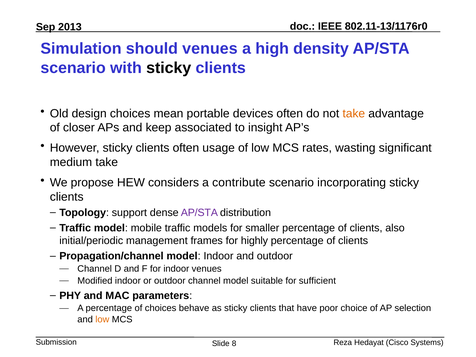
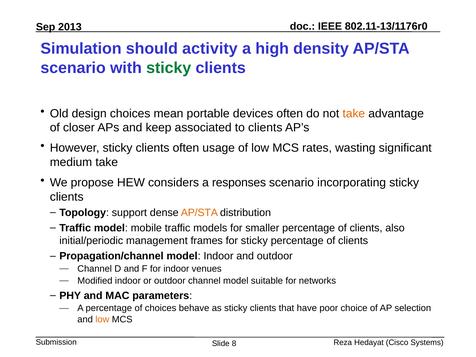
should venues: venues -> activity (210, 49)
sticky colour: black -> green (169, 68)
to insight: insight -> clients (265, 128)
contribute: contribute -> responses (239, 182)
AP/STA colour: purple -> orange (199, 213)
for highly: highly -> sticky (254, 241)
sufficient: sufficient -> networks (317, 281)
